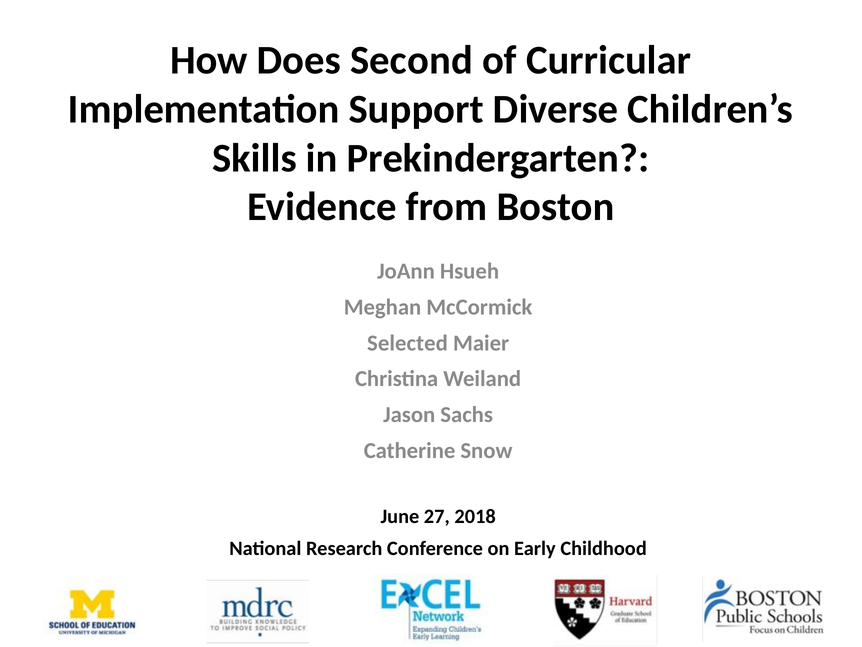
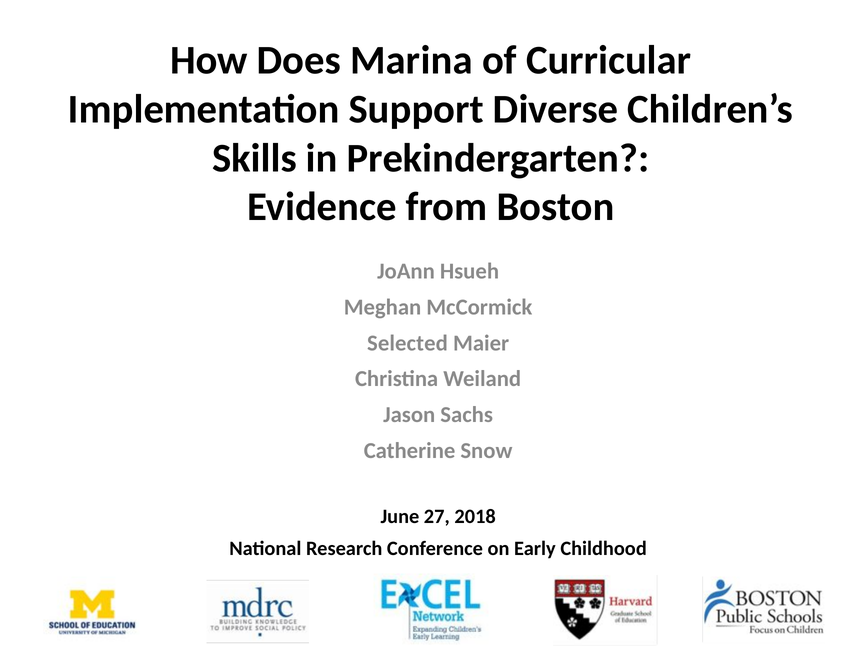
Second: Second -> Marina (411, 60)
